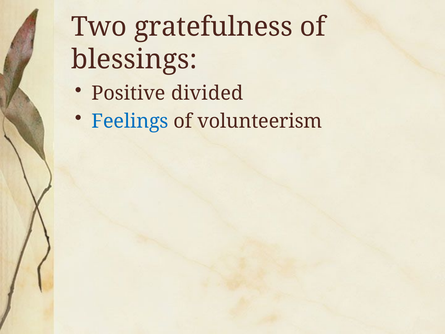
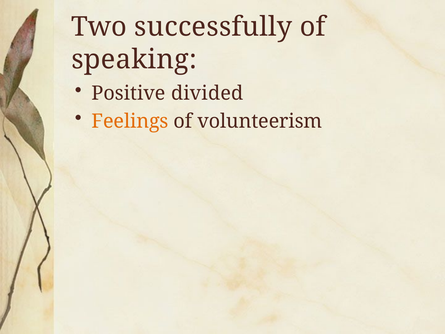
gratefulness: gratefulness -> successfully (213, 27)
blessings: blessings -> speaking (134, 59)
Feelings colour: blue -> orange (130, 121)
